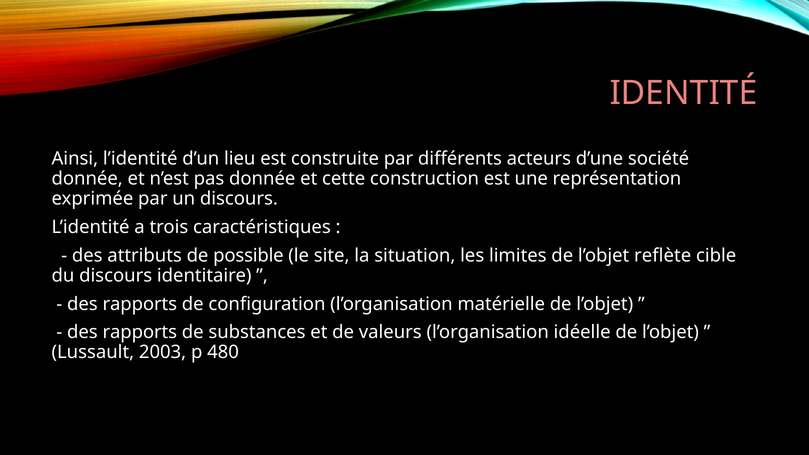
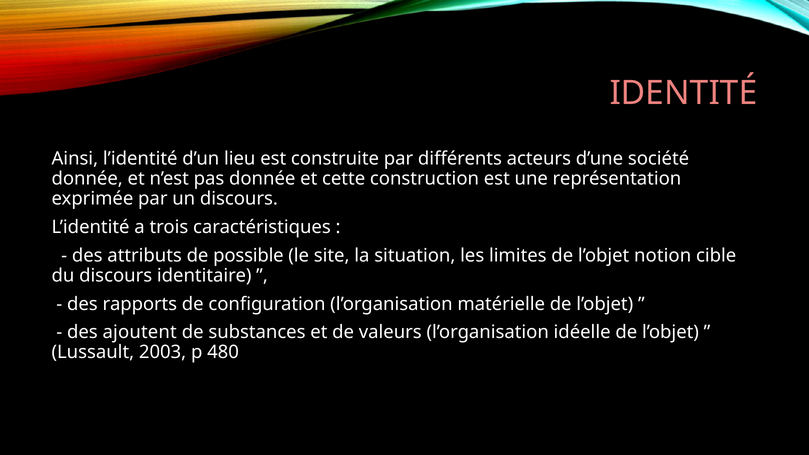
reflète: reflète -> notion (663, 255)
rapports: rapports -> ajoutent (140, 332)
